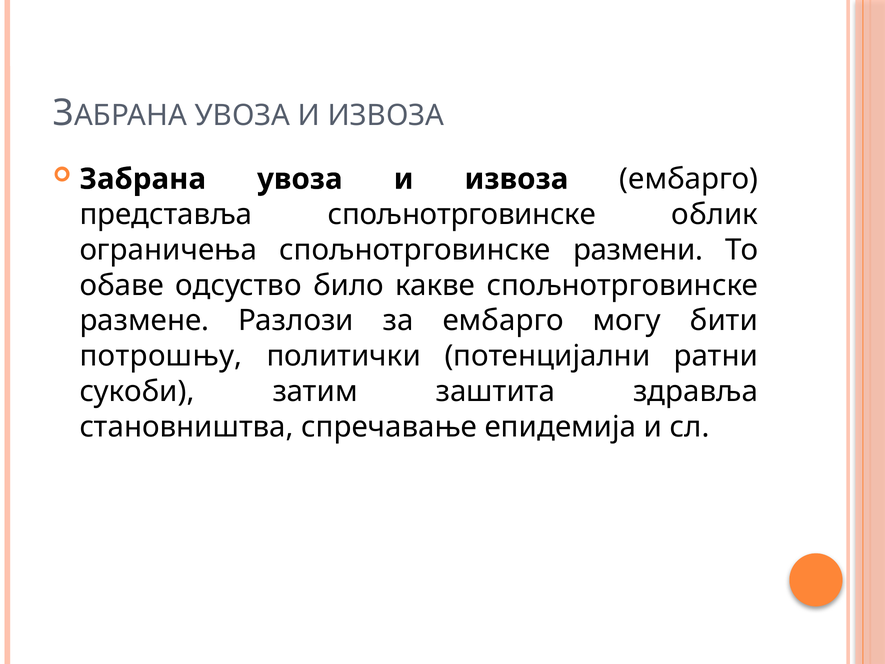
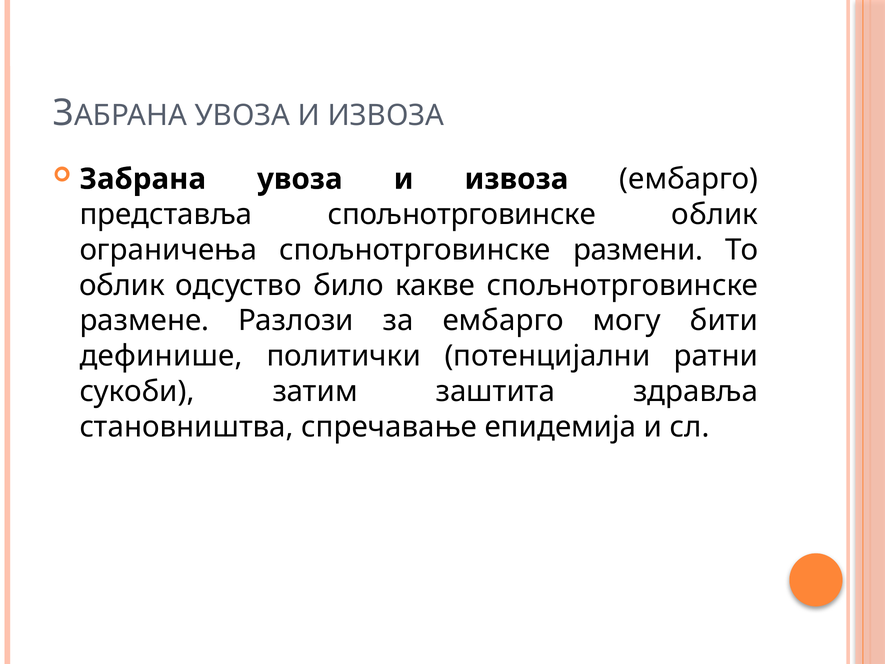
обаве: обаве -> облик (122, 285)
потрошњу: потрошњу -> дефинише (161, 356)
